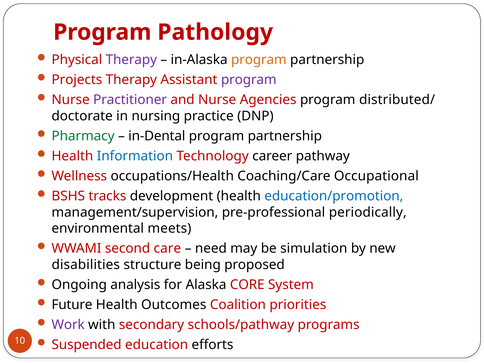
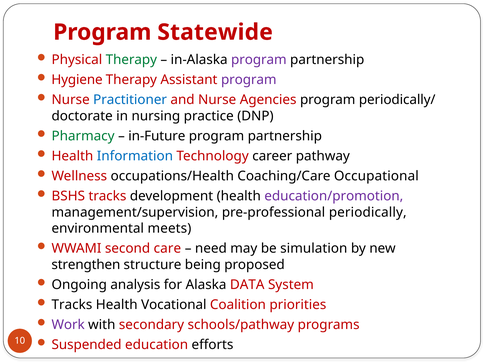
Pathology: Pathology -> Statewide (215, 32)
Therapy colour: purple -> green (131, 60)
program colour: orange -> purple (259, 60)
Projects: Projects -> Hygiene (77, 80)
Practitioner colour: purple -> blue (130, 100)
distributed/: distributed/ -> periodically/ (397, 100)
in-Dental: in-Dental -> in-Future (157, 136)
education/promotion colour: blue -> purple (334, 196)
disabilities: disabilities -> strengthen (86, 265)
CORE: CORE -> DATA (247, 285)
Future: Future -> Tracks (72, 305)
Outcomes: Outcomes -> Vocational (174, 305)
